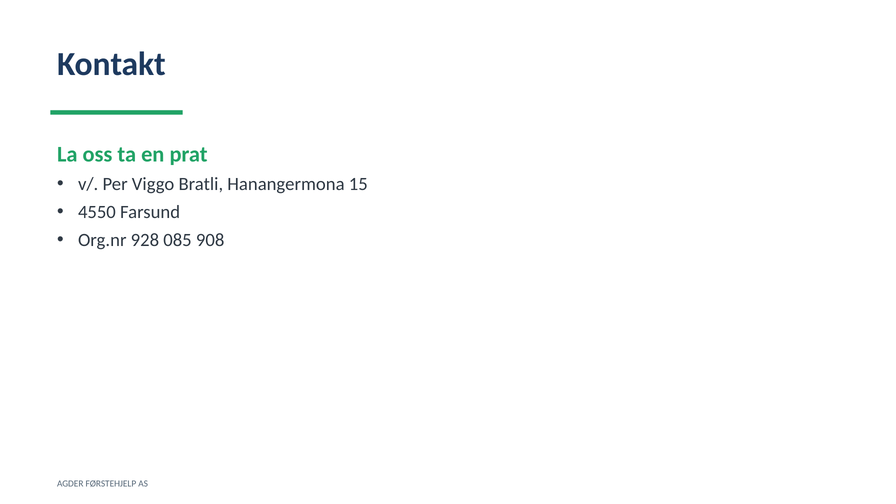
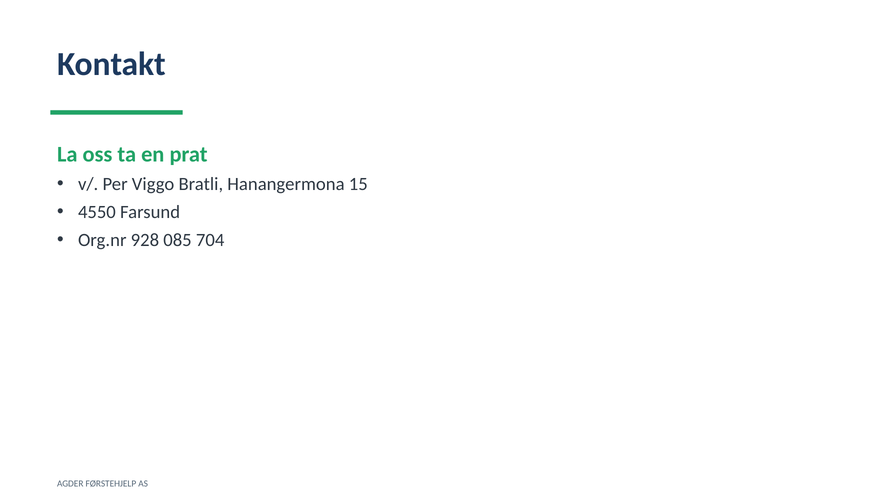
908: 908 -> 704 (210, 240)
